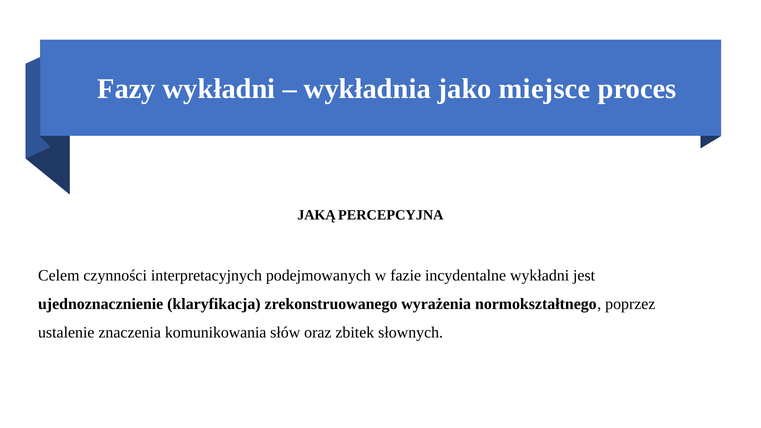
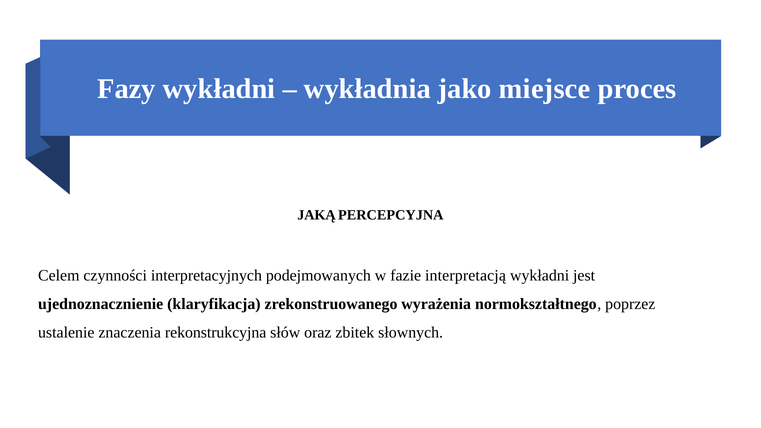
incydentalne: incydentalne -> interpretacją (465, 276)
komunikowania: komunikowania -> rekonstrukcyjna (216, 333)
